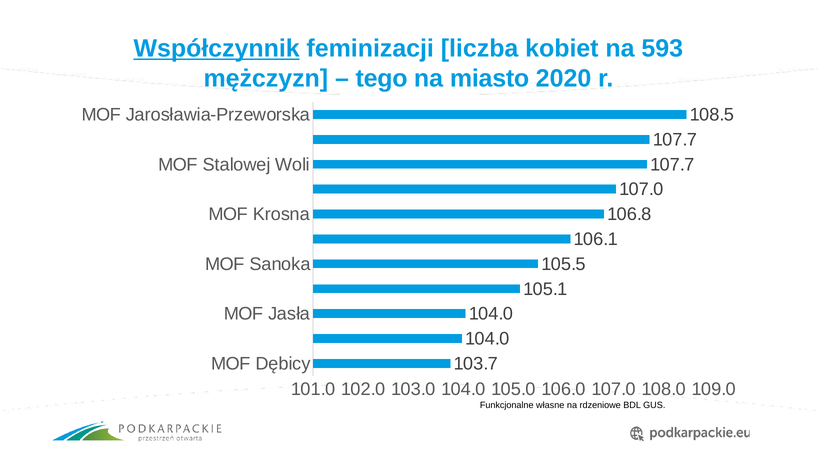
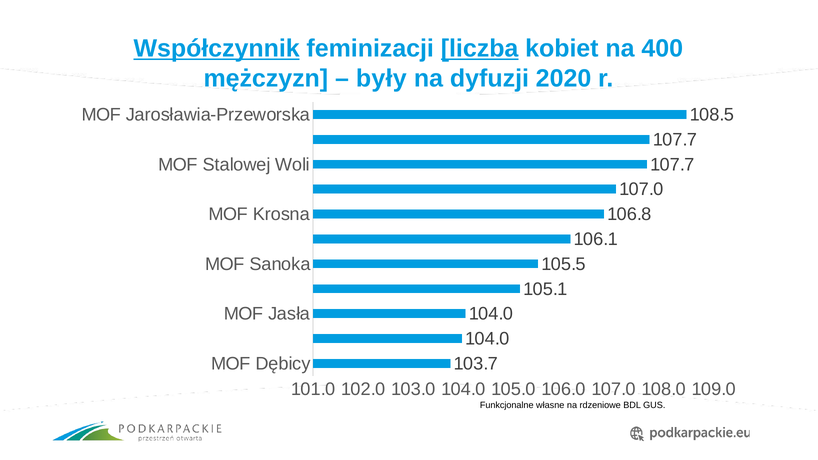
liczba underline: none -> present (480, 49)
593: 593 -> 400 (662, 49)
tego: tego -> były (381, 79)
miasto: miasto -> dyfuzji (489, 79)
